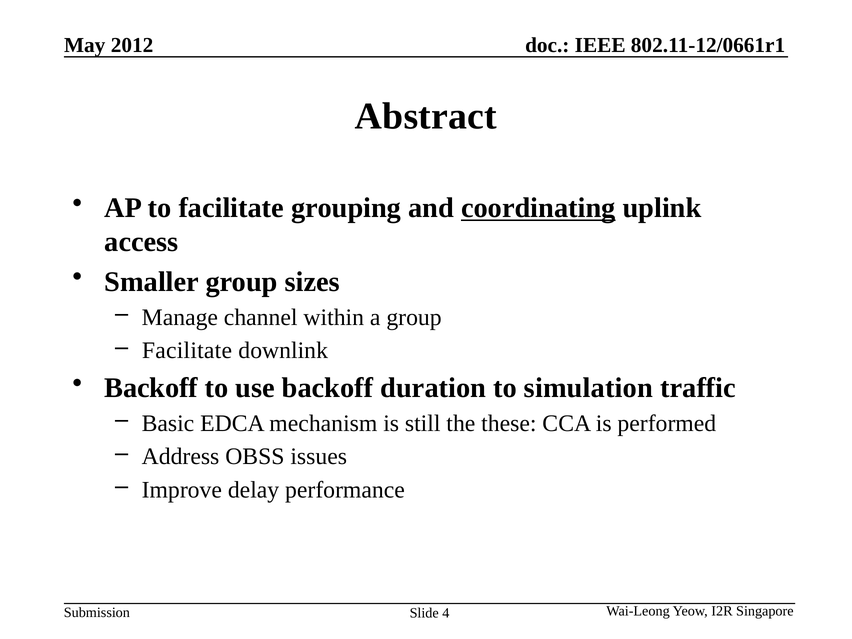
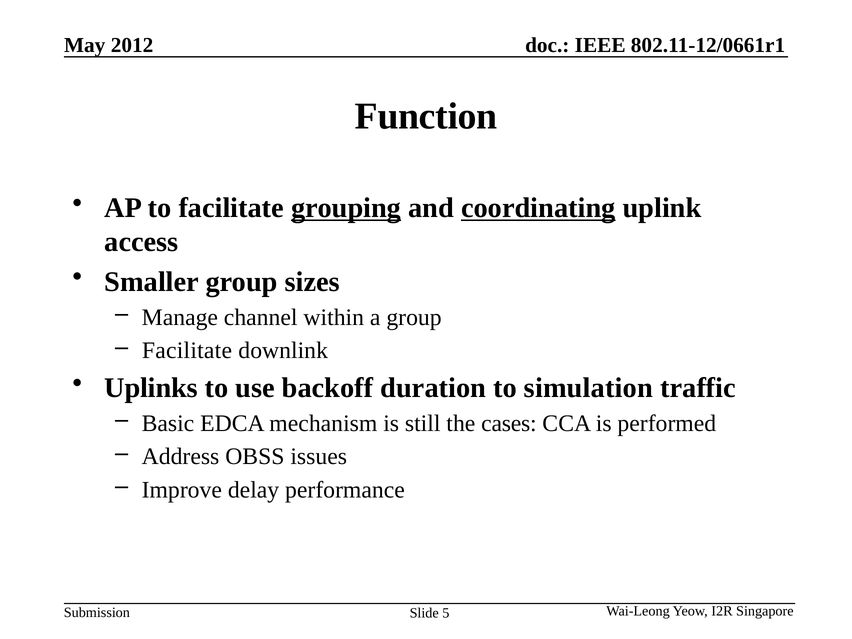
Abstract: Abstract -> Function (426, 116)
grouping underline: none -> present (346, 208)
Backoff: Backoff -> Uplinks (151, 388)
these: these -> cases (509, 423)
4: 4 -> 5 (446, 613)
